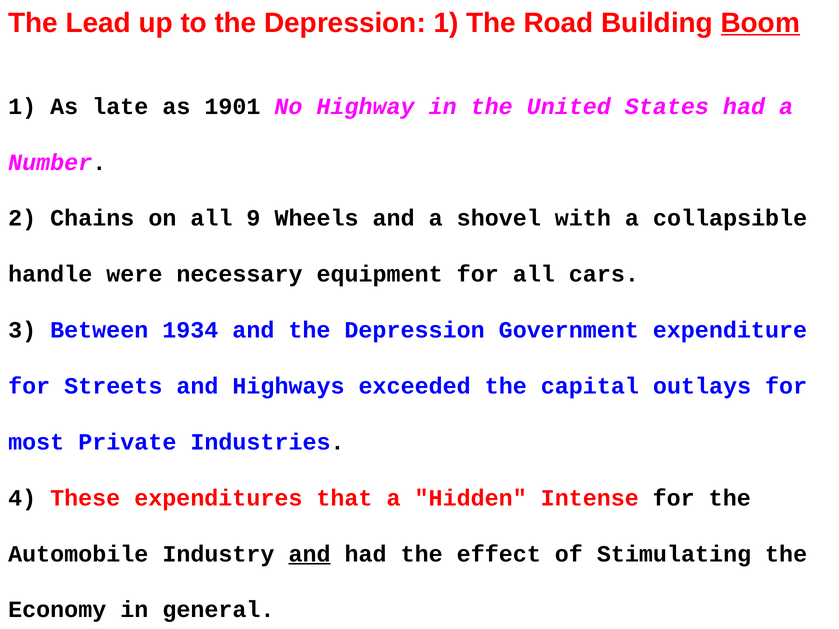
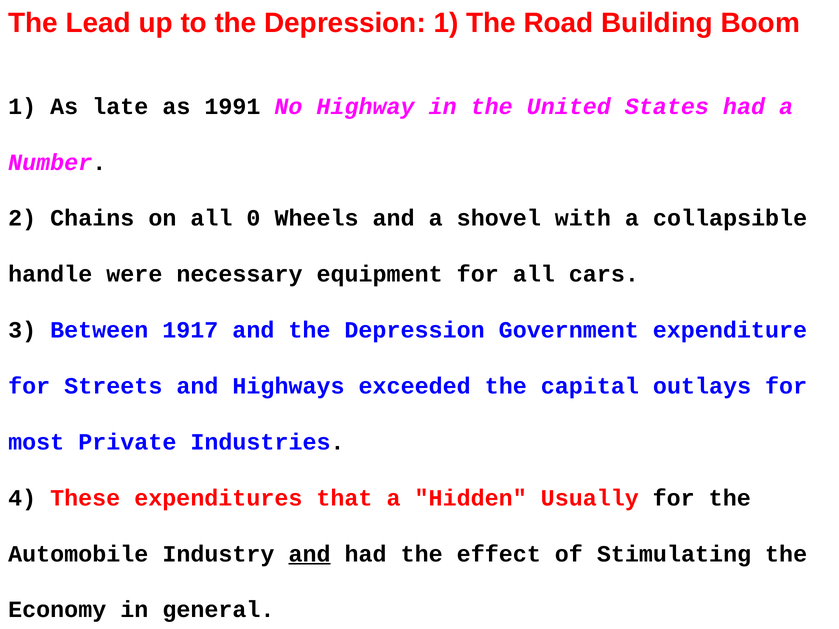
Boom underline: present -> none (760, 23)
1901: 1901 -> 1991 (232, 106)
9: 9 -> 0 (253, 218)
1934: 1934 -> 1917 (190, 330)
Intense: Intense -> Usually (590, 498)
